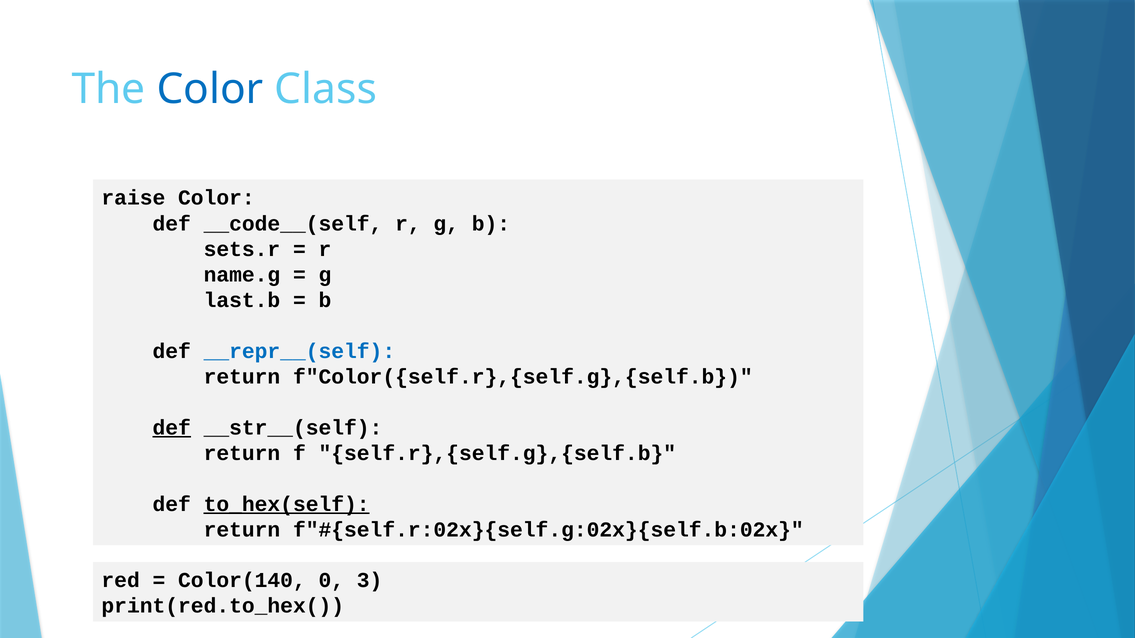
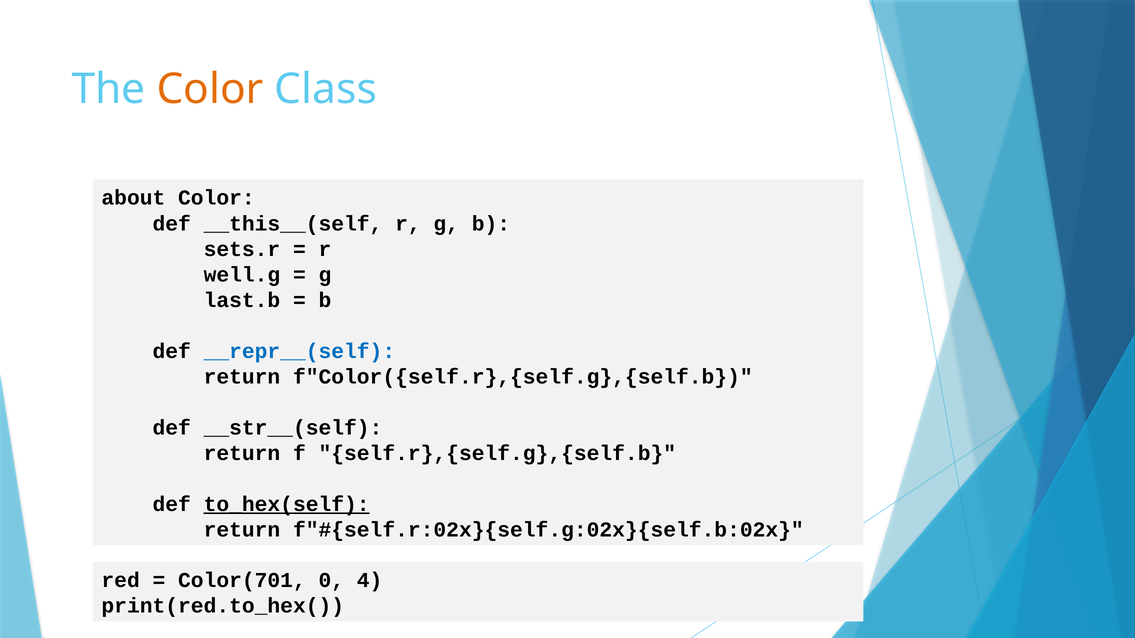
Color colour: blue -> orange (210, 90)
raise: raise -> about (133, 198)
__code__(self: __code__(self -> __this__(self (293, 224)
name.g: name.g -> well.g (242, 275)
def underline: present -> none (172, 428)
Color(140: Color(140 -> Color(701 (242, 581)
3: 3 -> 4 (370, 581)
